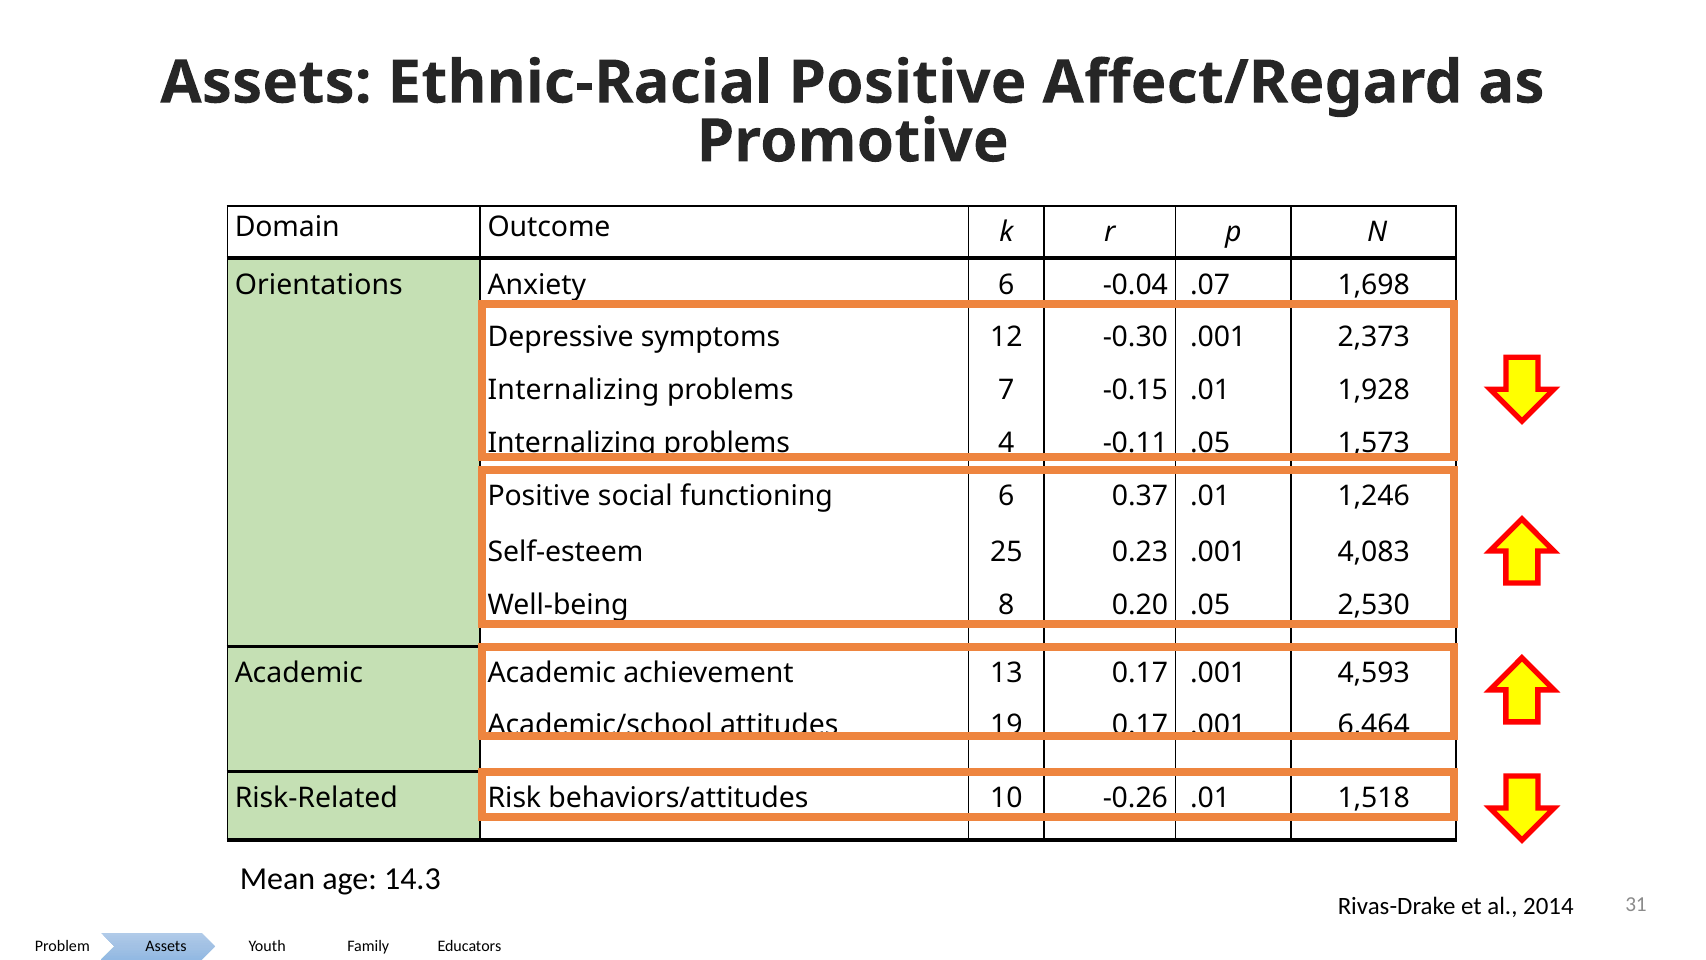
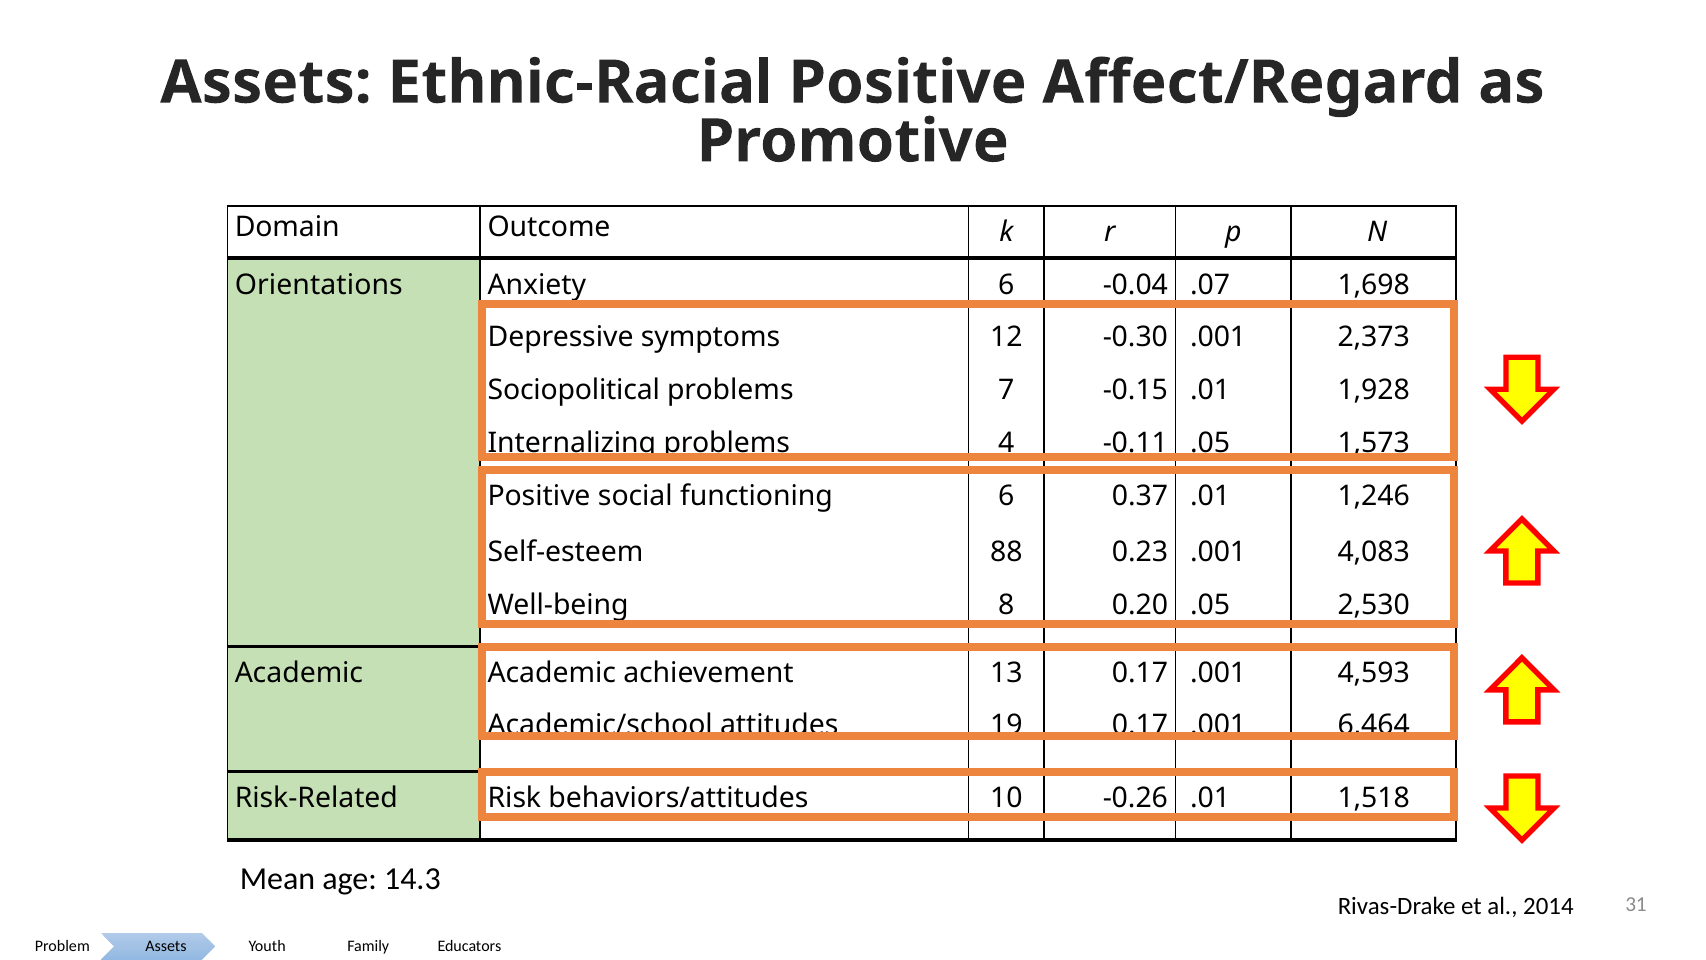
Internalizing: Internalizing -> Sociopolitical (574, 390)
25: 25 -> 88 (1006, 552)
